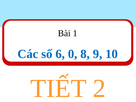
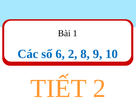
6 0: 0 -> 2 (73, 54)
